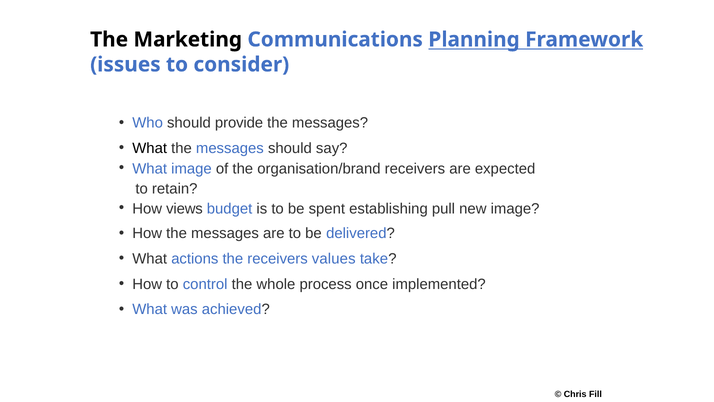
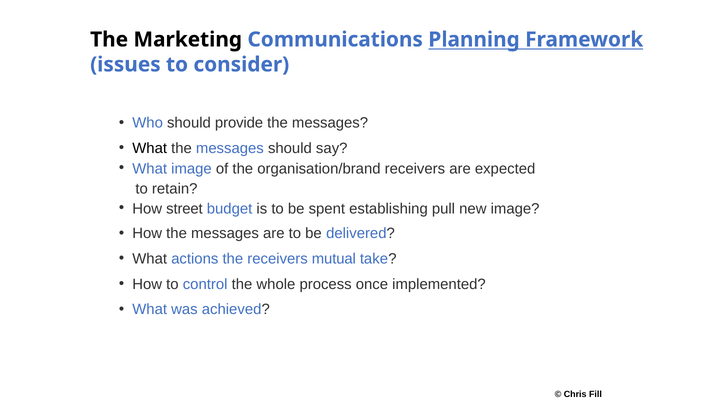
views: views -> street (184, 209)
values: values -> mutual (334, 259)
